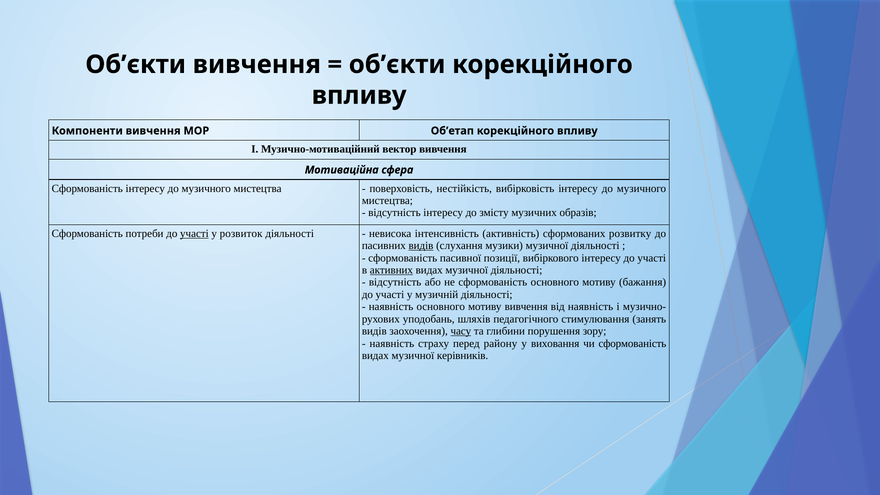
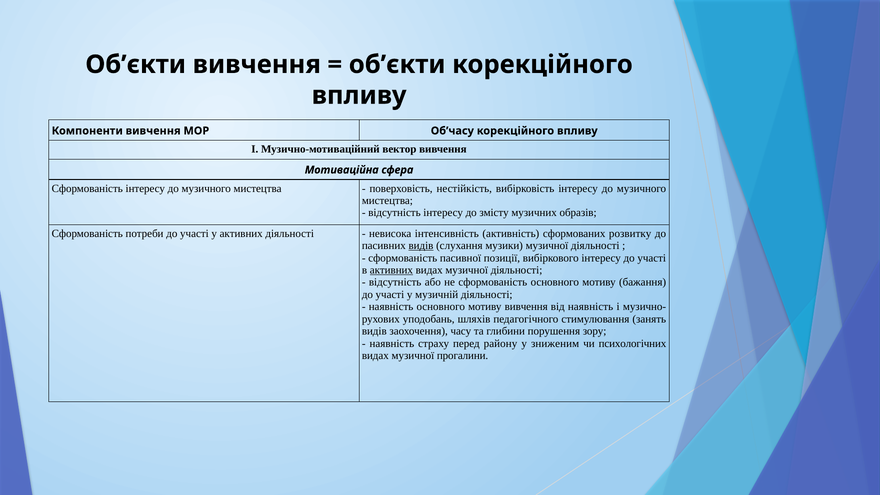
Об’етап: Об’етап -> Об’часу (452, 131)
участі underline: present -> none (194, 233)
у розвиток: розвиток -> активних (241, 233)
часу underline: present -> none (461, 331)
виховання: виховання -> зниженим (555, 343)
чи сформованість: сформованість -> психологічних (632, 343)
керівників: керівників -> прогалини (463, 356)
